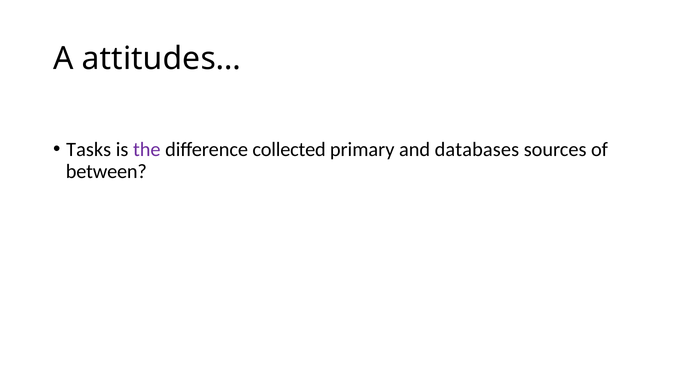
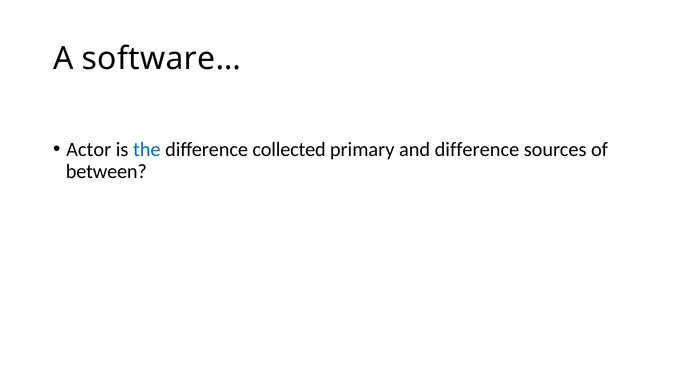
attitudes…: attitudes… -> software… (161, 59)
Tasks: Tasks -> Actor (89, 150)
the colour: purple -> blue (147, 150)
and databases: databases -> difference (477, 150)
